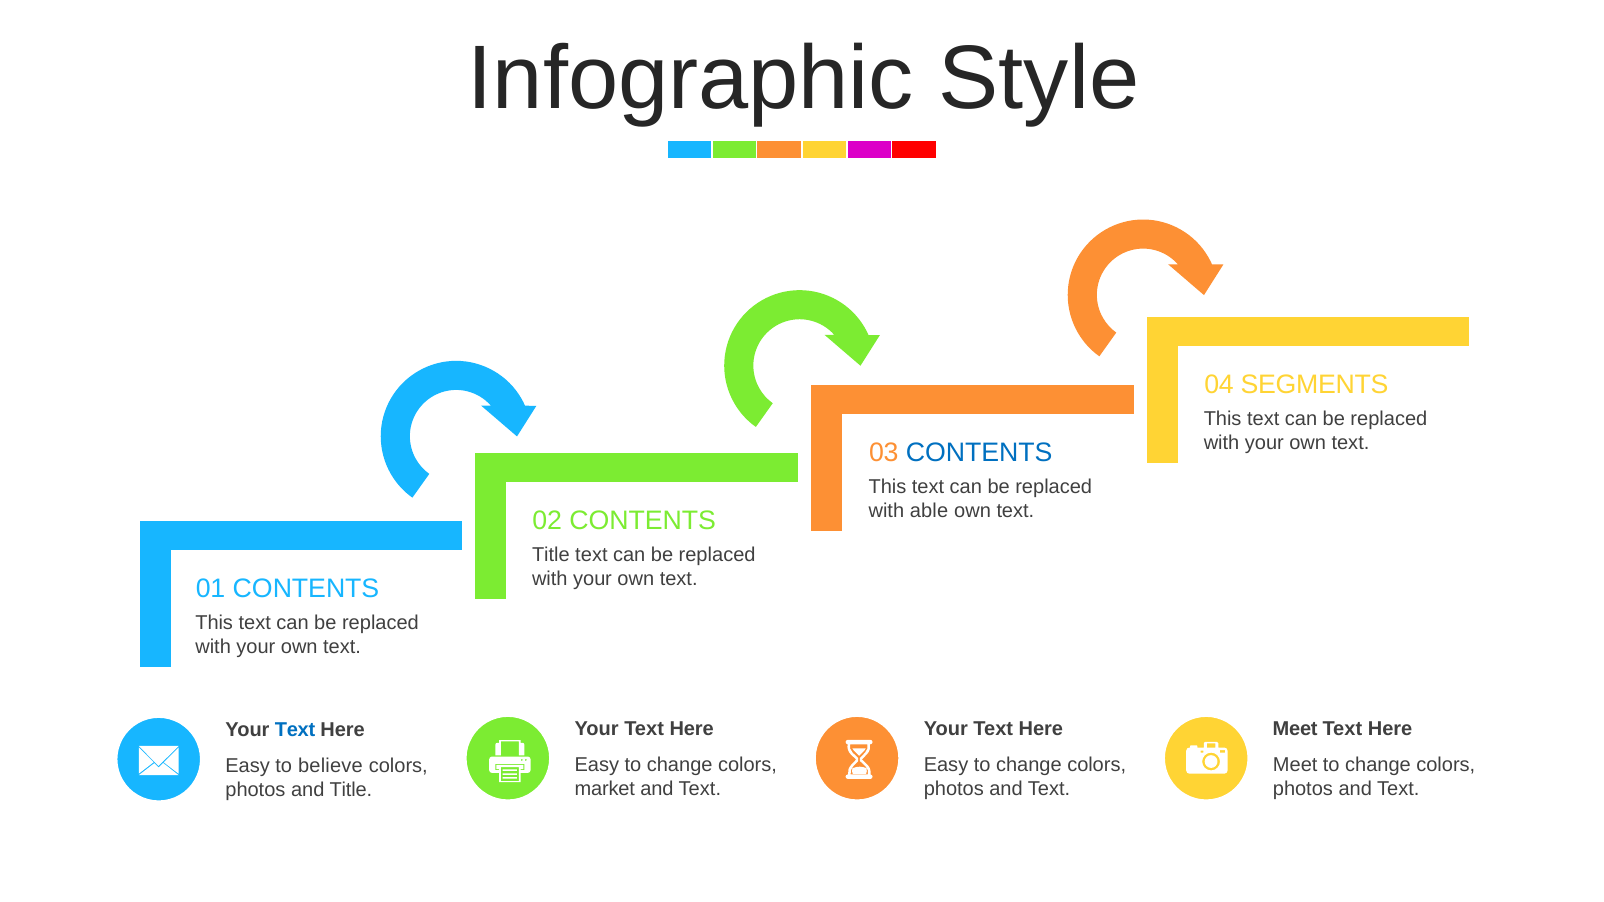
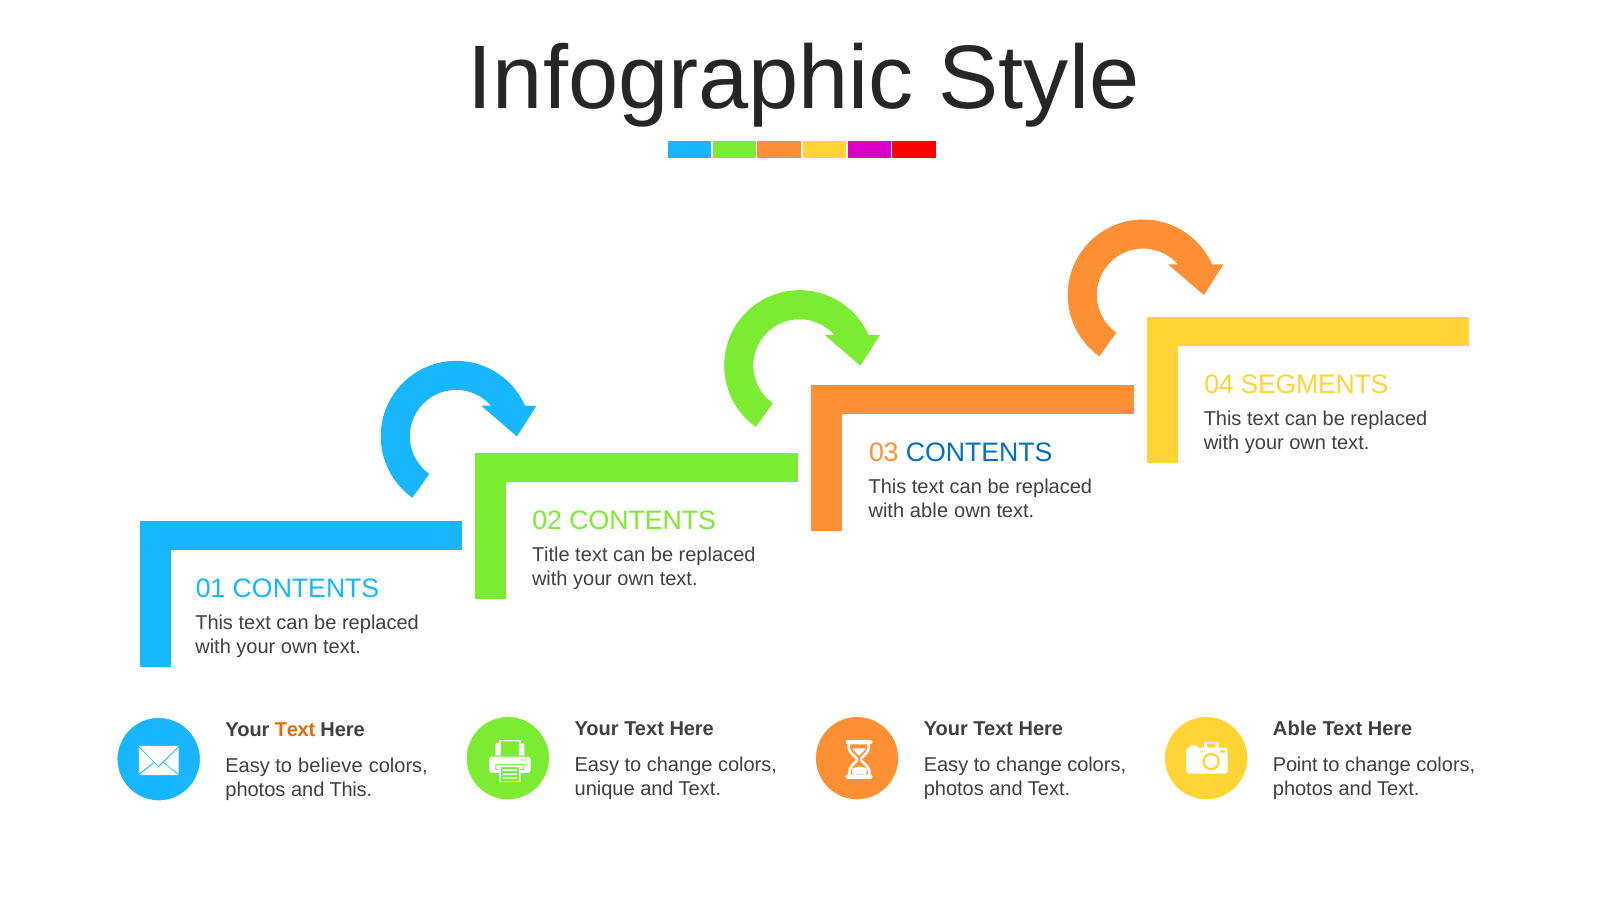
Meet: Meet -> Able (1295, 729)
Text colour: blue -> orange (295, 730)
Meet: Meet -> Point (1295, 765)
market: market -> unique (605, 790)
and Title: Title -> This (351, 791)
